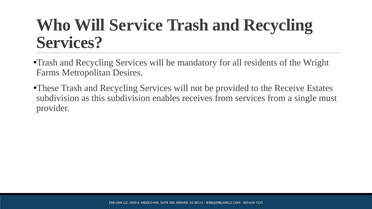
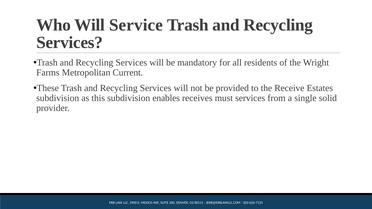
Desires: Desires -> Current (128, 73)
receives from: from -> must (224, 98)
must: must -> solid (328, 98)
